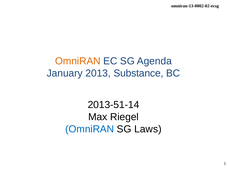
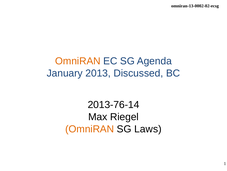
Substance: Substance -> Discussed (138, 73)
2013-51-14: 2013-51-14 -> 2013-76-14 (113, 104)
OmniRAN colour: blue -> orange (90, 129)
